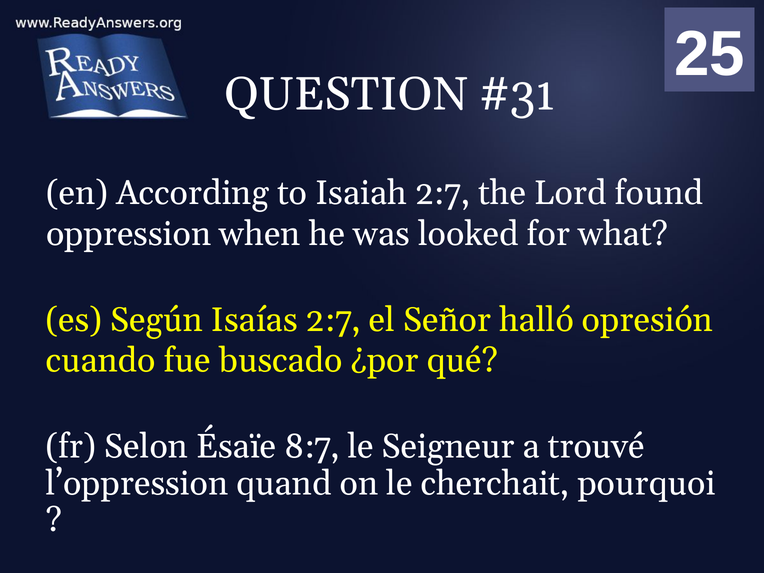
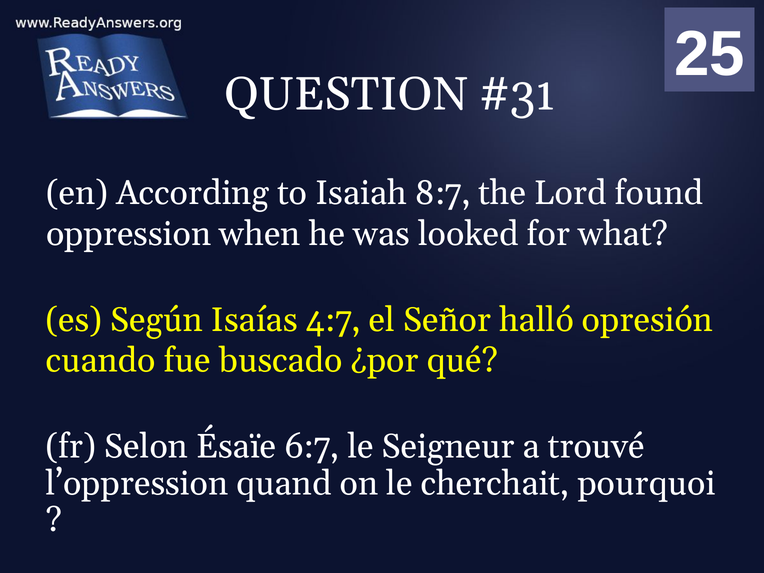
Isaiah 2:7: 2:7 -> 8:7 (443, 193)
Isaías 2:7: 2:7 -> 4:7 (333, 320)
8:7: 8:7 -> 6:7 (312, 447)
